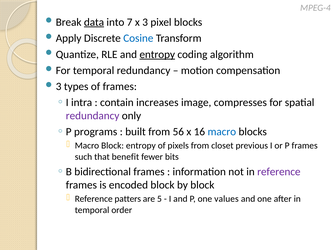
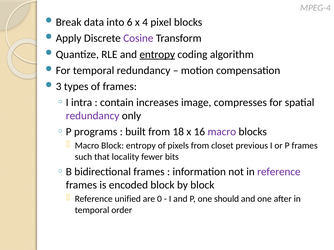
data underline: present -> none (94, 22)
7: 7 -> 6 (130, 22)
3: 3 -> 4 (145, 22)
Cosine colour: blue -> purple (138, 38)
56: 56 -> 18 (178, 132)
macro colour: blue -> purple (222, 132)
benefit: benefit -> locality (125, 157)
patters: patters -> unified (128, 199)
5: 5 -> 0 (159, 199)
values: values -> should (227, 199)
